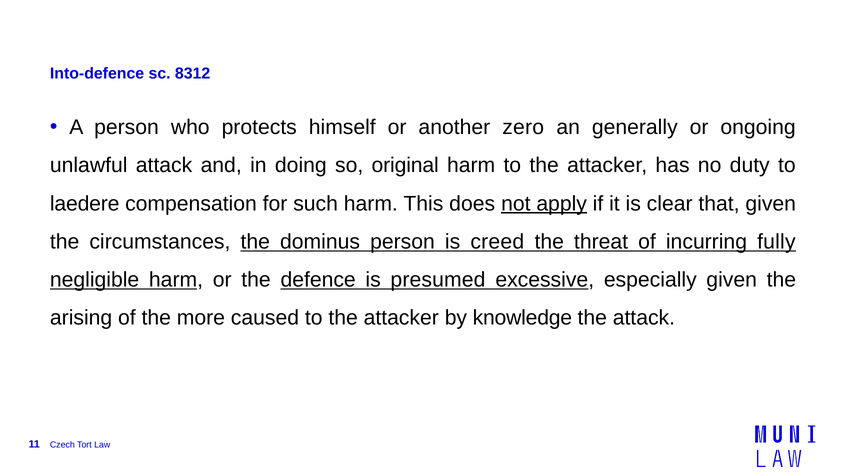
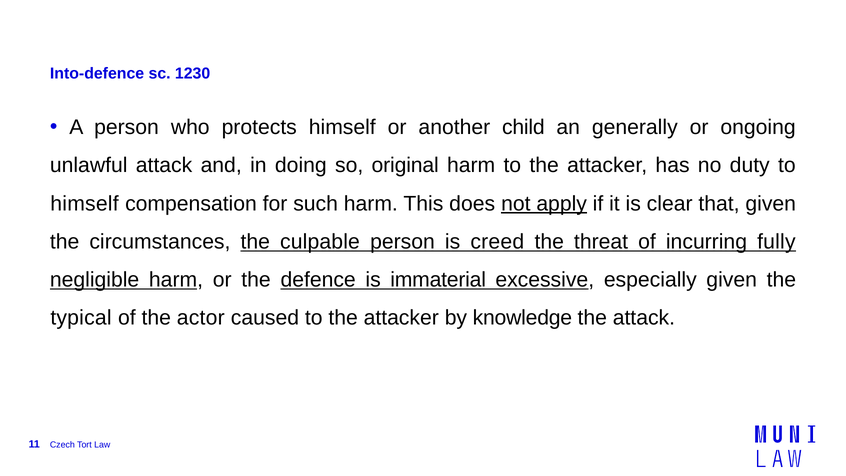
8312: 8312 -> 1230 (193, 73)
zero: zero -> child (523, 127)
laedere: laedere -> himself (85, 203)
dominus: dominus -> culpable (320, 242)
presumed: presumed -> immaterial (438, 280)
arising: arising -> typical (81, 318)
more: more -> actor (201, 318)
